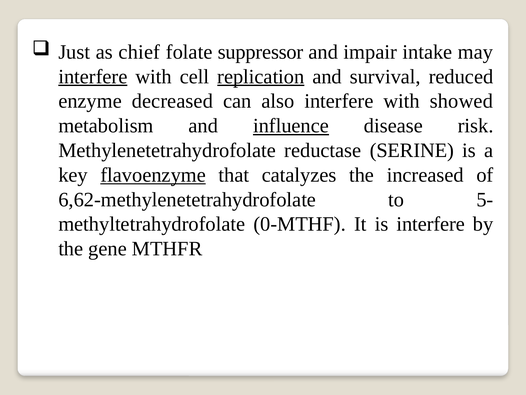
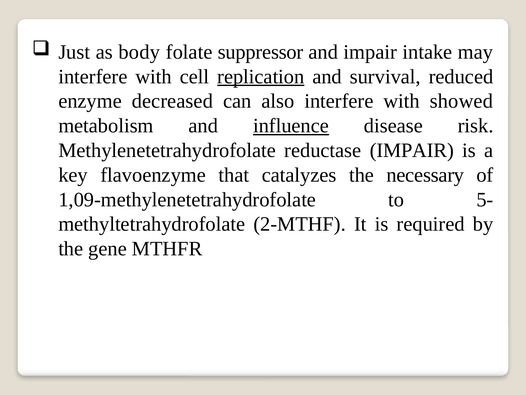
chief: chief -> body (139, 52)
interfere underline: present -> none (93, 77)
reductase SERINE: SERINE -> IMPAIR (412, 150)
flavoenzyme underline: present -> none (153, 175)
increased: increased -> necessary (425, 175)
6,62-methylenetetrahydrofolate: 6,62-methylenetetrahydrofolate -> 1,09-methylenetetrahydrofolate (187, 199)
0-MTHF: 0-MTHF -> 2-MTHF (300, 224)
is interfere: interfere -> required (431, 224)
